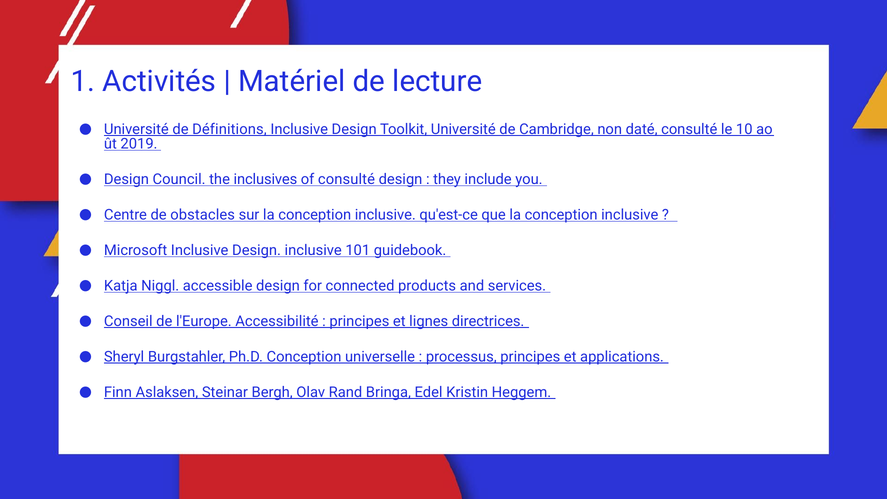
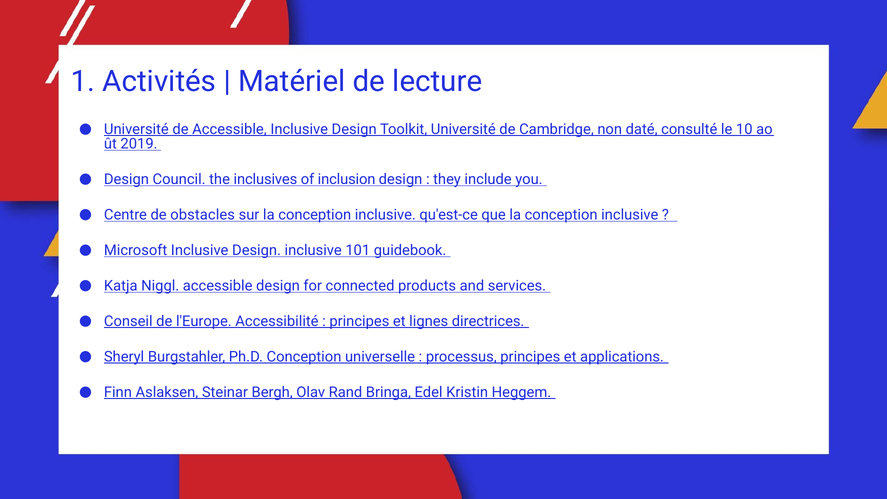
de Définitions: Définitions -> Accessible (229, 129)
of consulté: consulté -> inclusion (347, 179)
